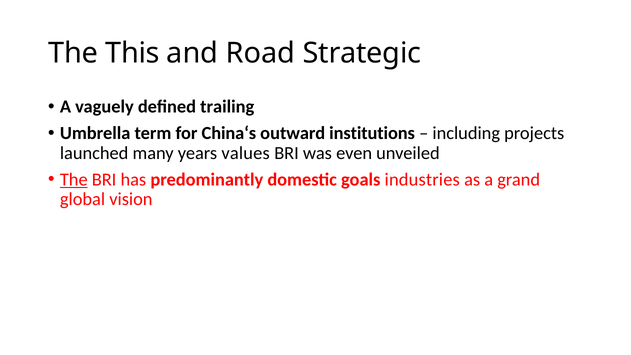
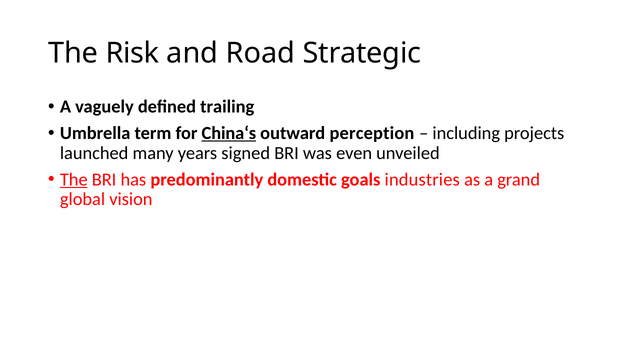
This: This -> Risk (132, 53)
China‘s underline: none -> present (229, 133)
institutions: institutions -> perception (372, 133)
values: values -> signed (246, 153)
